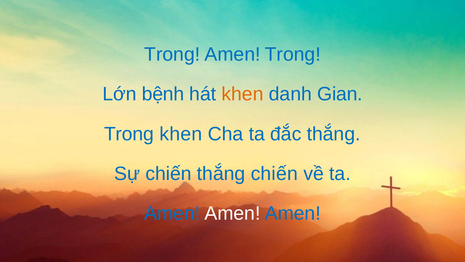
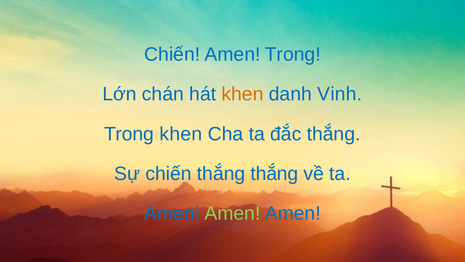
Trong: Trong -> Chiến (172, 54)
bệnh: bệnh -> chán (163, 94)
Gian: Gian -> Vinh (340, 94)
thắng chiến: chiến -> thắng (274, 173)
Amen colour: white -> light green (232, 213)
